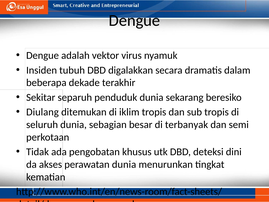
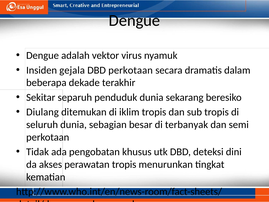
tubuh: tubuh -> gejala (72, 70)
DBD digalakkan: digalakkan -> perkotaan (131, 70)
perawatan dunia: dunia -> tropis (124, 164)
